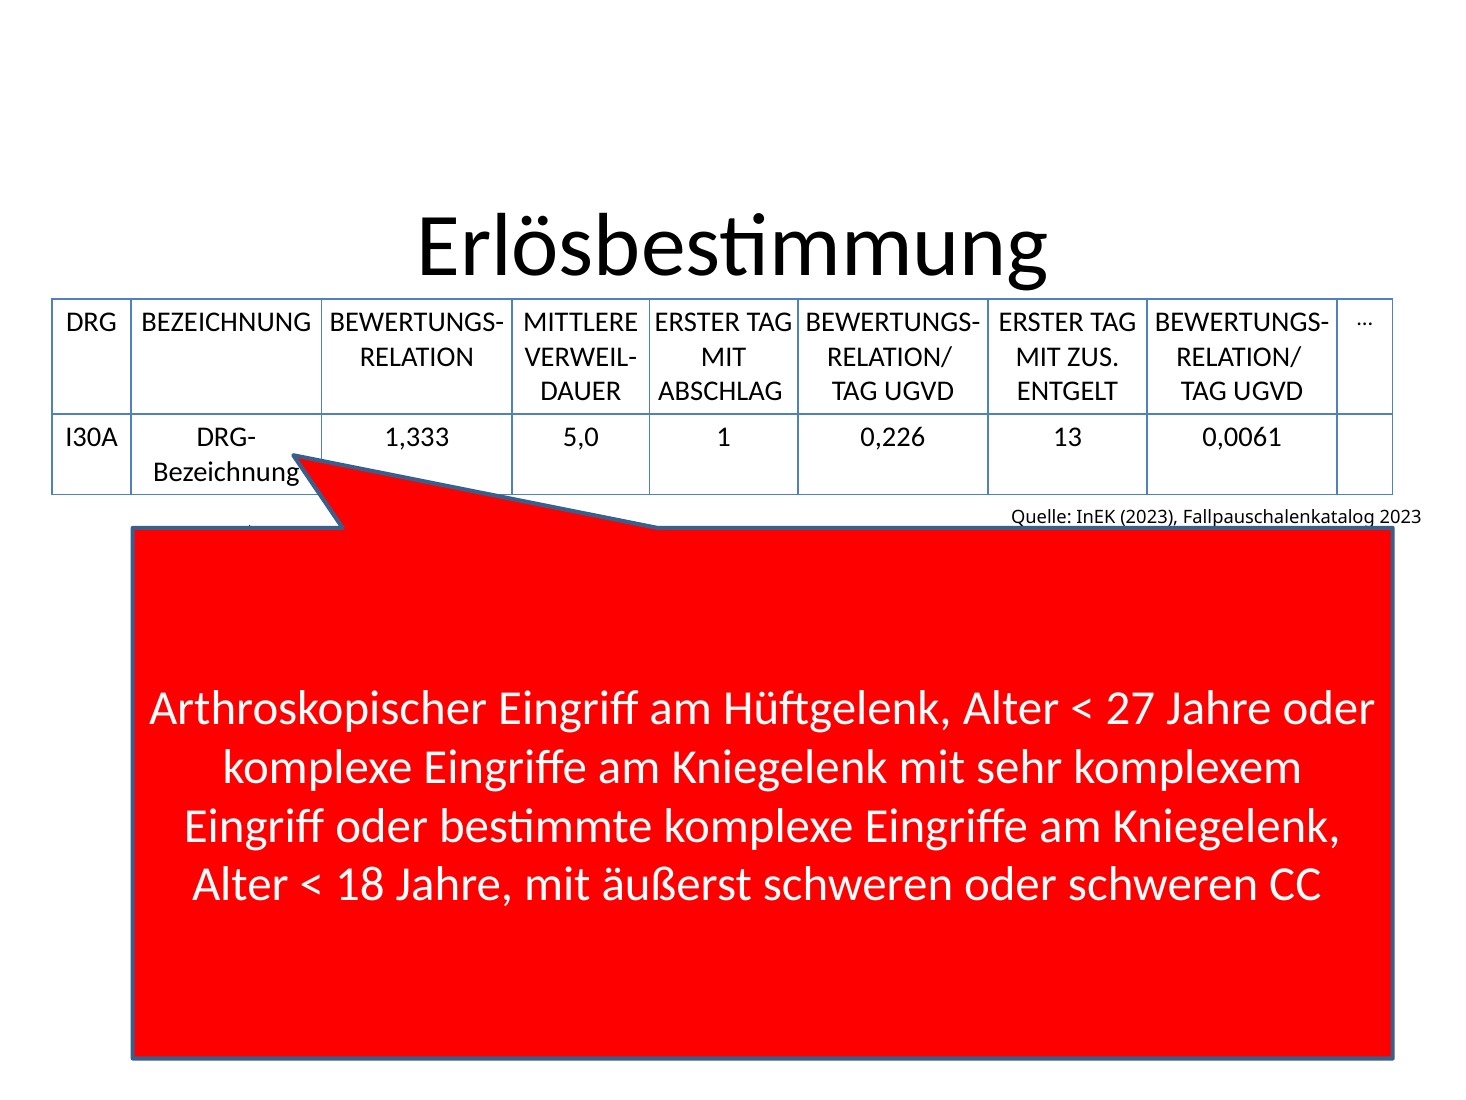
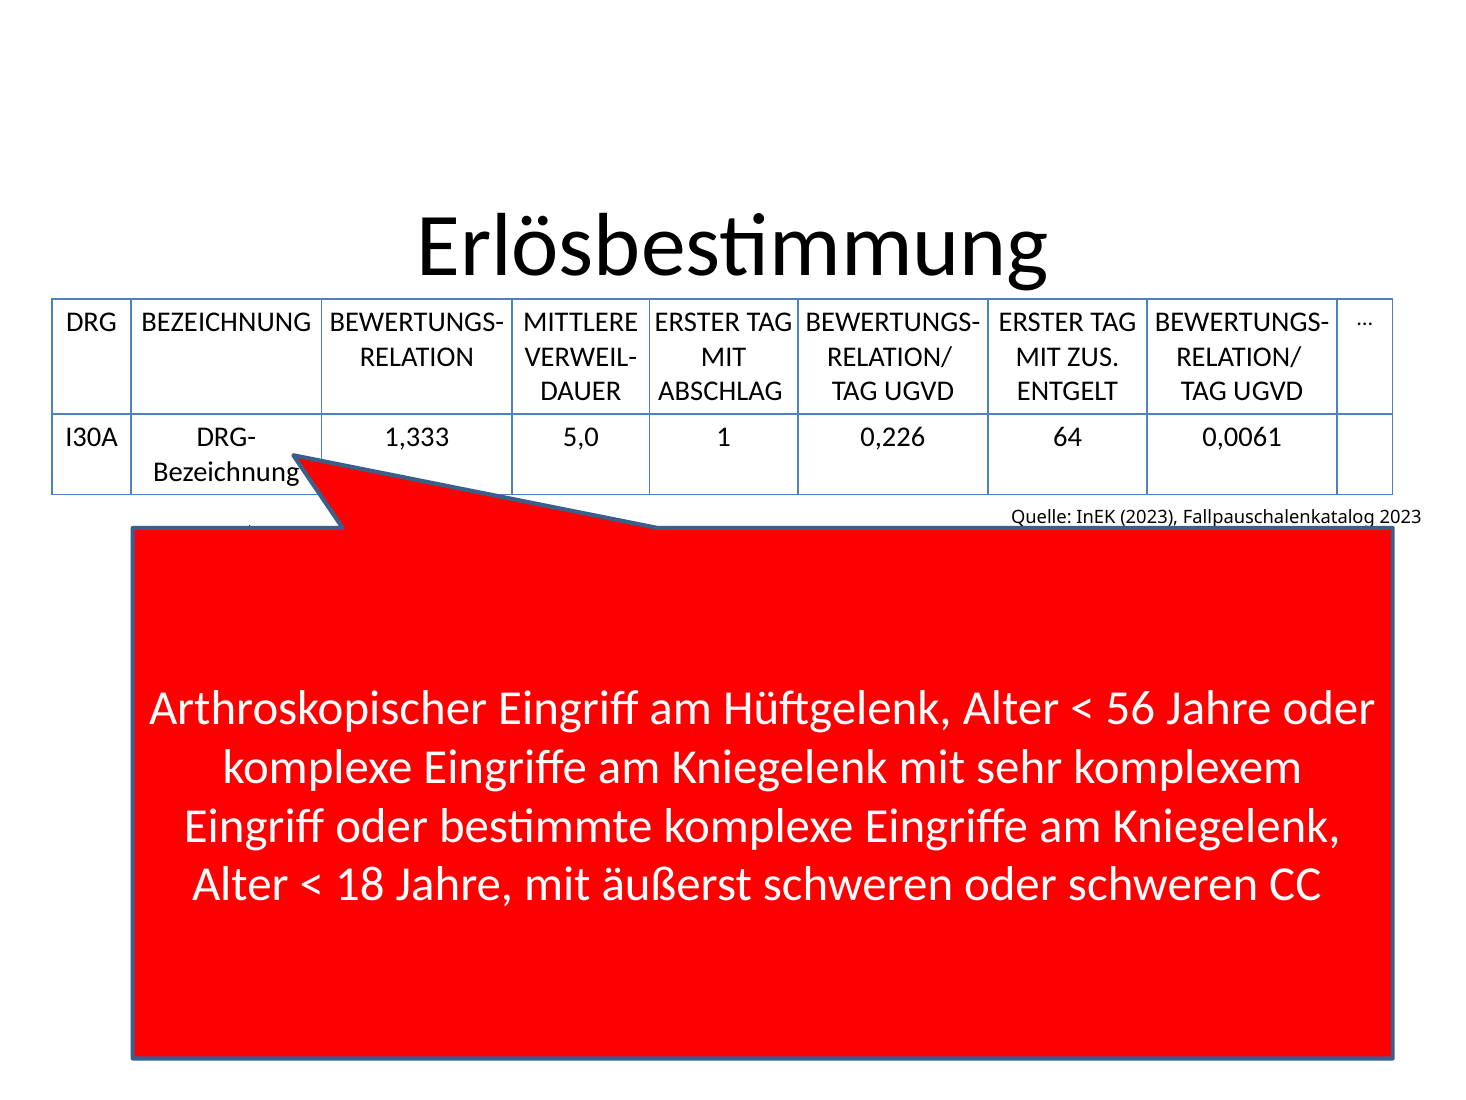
13: 13 -> 64 (1068, 437)
27: 27 -> 56 (1130, 708)
